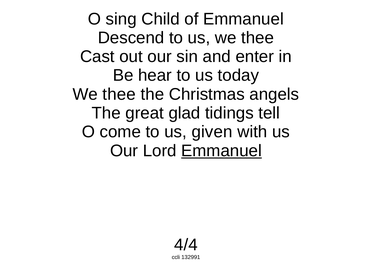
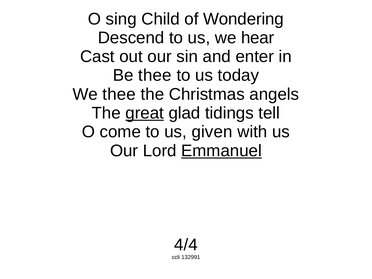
of Emmanuel: Emmanuel -> Wondering (243, 19)
us we thee: thee -> hear (258, 38)
Be hear: hear -> thee (155, 75)
great underline: none -> present (145, 113)
